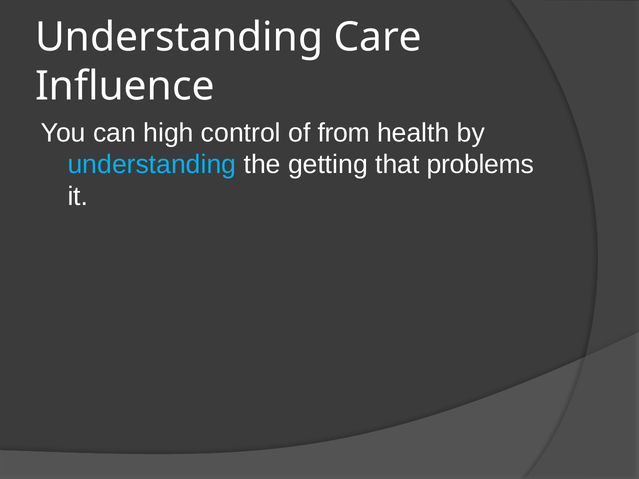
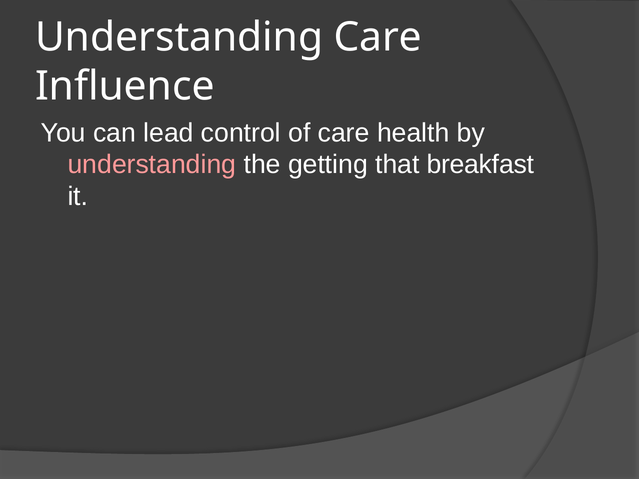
high: high -> lead (168, 133)
of from: from -> care (344, 133)
understanding colour: light blue -> pink (152, 165)
problems: problems -> breakfast (480, 165)
